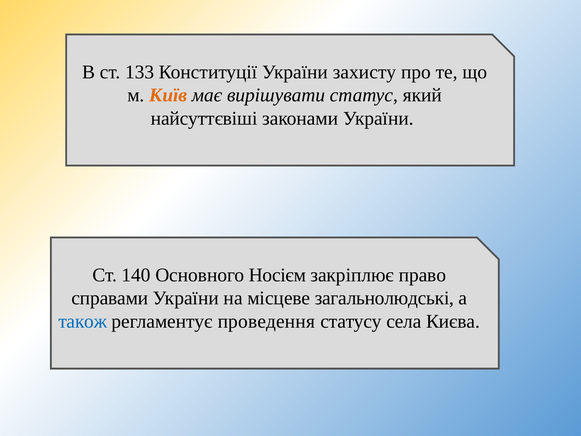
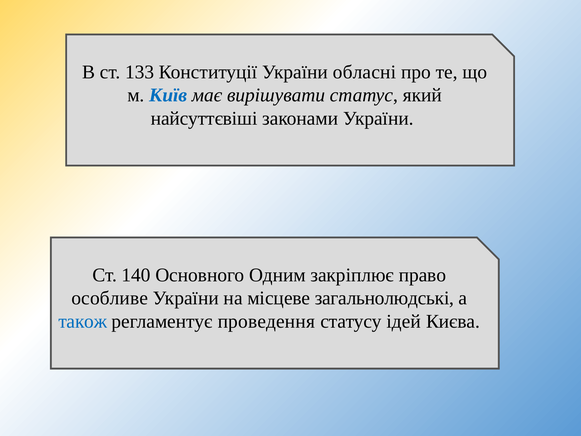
захисту: захисту -> обласні (364, 72)
Київ colour: orange -> blue (168, 95)
Носієм: Носієм -> Одним (277, 275)
справами: справами -> особливе (110, 298)
села: села -> ідей (404, 321)
